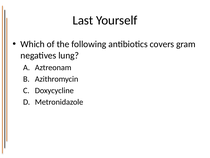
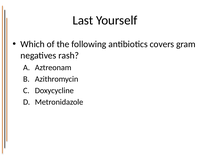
lung: lung -> rash (69, 55)
